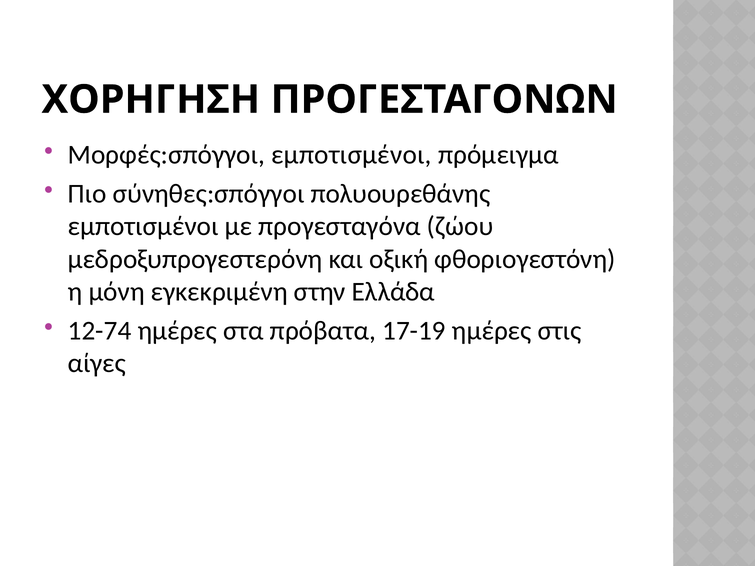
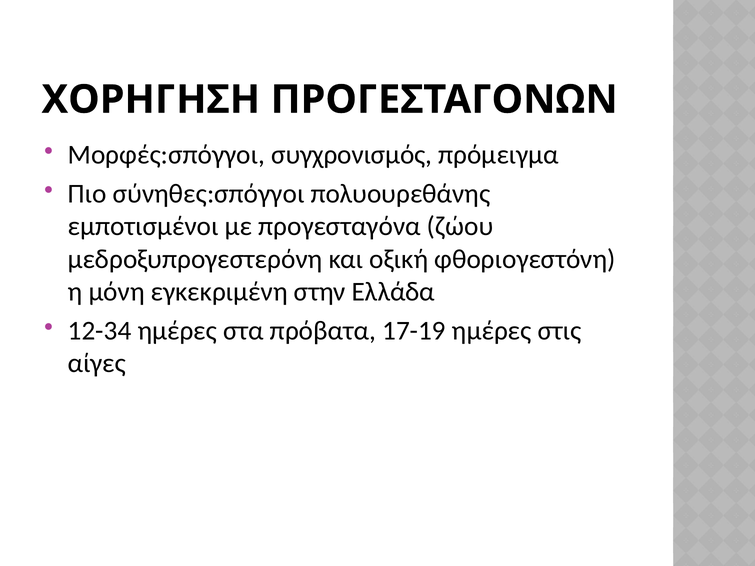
Μορφές:σπόγγοι εμποτισμένοι: εμποτισμένοι -> συγχρονισμός (352, 155)
12-74: 12-74 -> 12-34 (100, 331)
